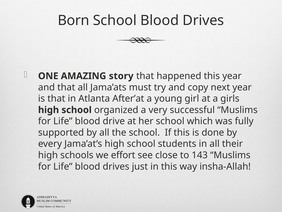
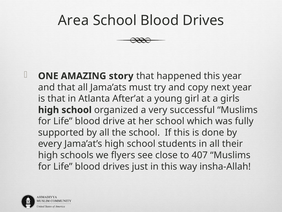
Born: Born -> Area (73, 20)
effort: effort -> flyers (123, 155)
143: 143 -> 407 (200, 155)
